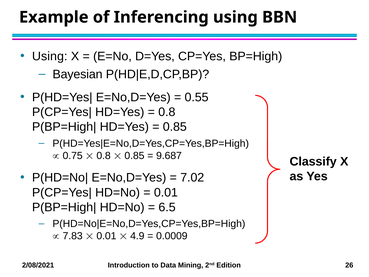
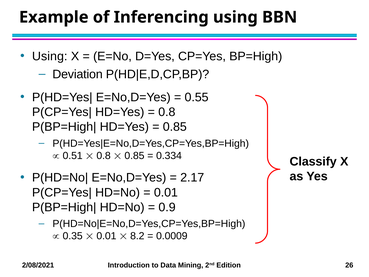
Bayesian: Bayesian -> Deviation (78, 74)
0.75: 0.75 -> 0.51 (73, 156)
9.687: 9.687 -> 0.334 (169, 156)
7.02: 7.02 -> 2.17 (192, 178)
6.5: 6.5 -> 0.9 (167, 207)
7.83: 7.83 -> 0.35 (73, 236)
4.9: 4.9 -> 8.2 (137, 236)
